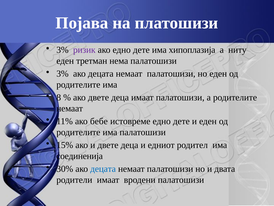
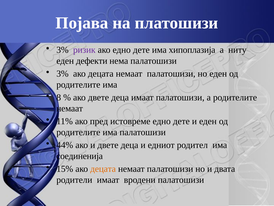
третман: третман -> дефекти (92, 61)
бебе: бебе -> пред (99, 121)
15%: 15% -> 44% (65, 145)
30%: 30% -> 15% (65, 169)
децата colour: blue -> orange (103, 169)
